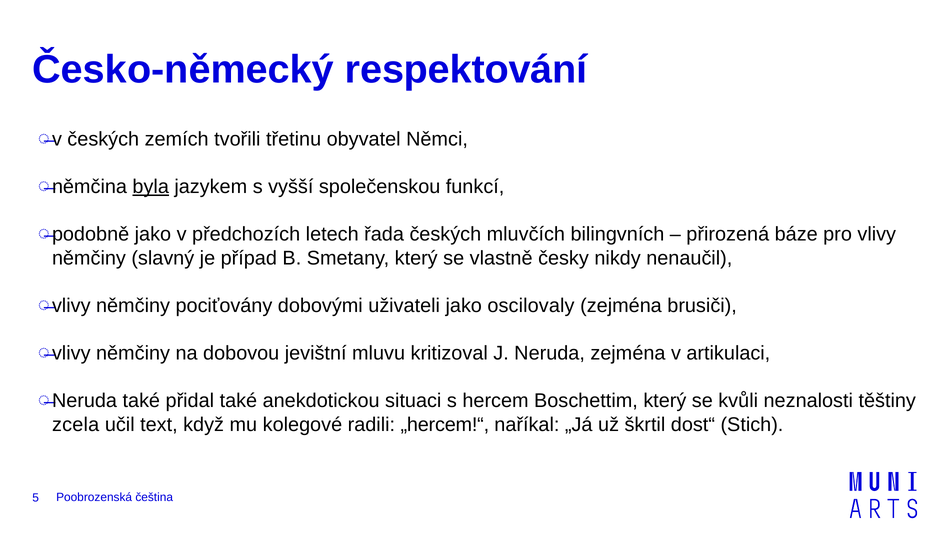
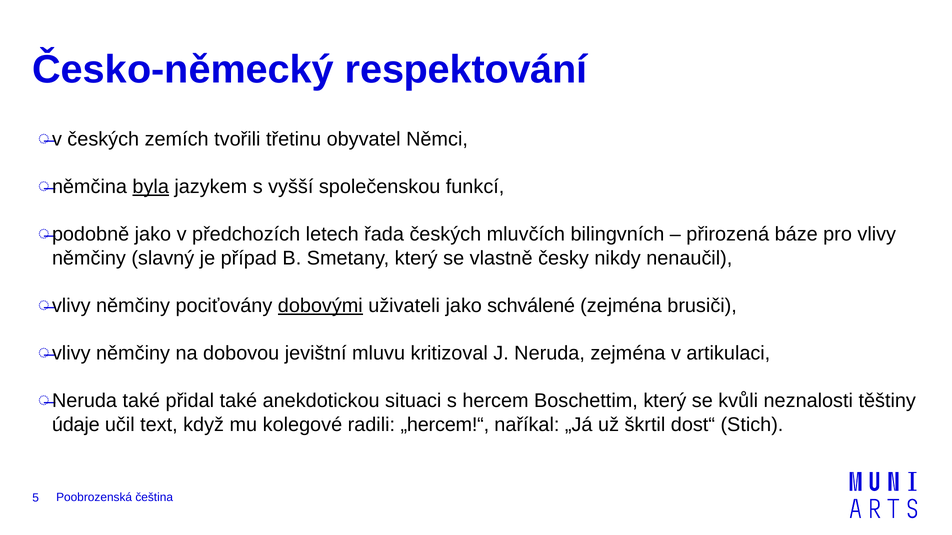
dobovými underline: none -> present (320, 306)
oscilovaly: oscilovaly -> schválené (531, 306)
zcela: zcela -> údaje (76, 425)
